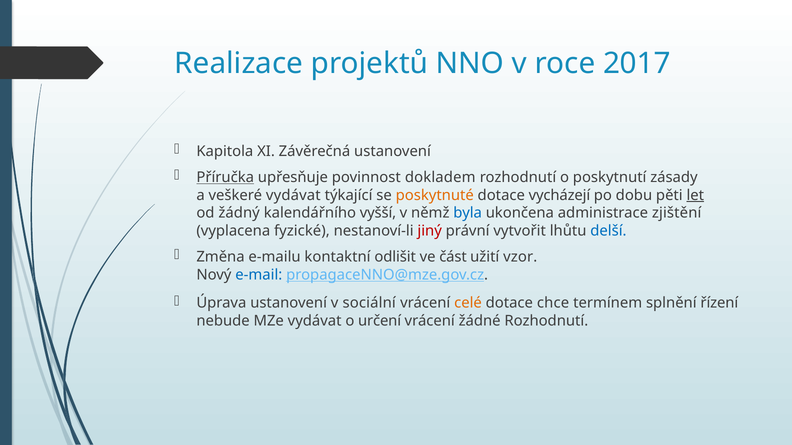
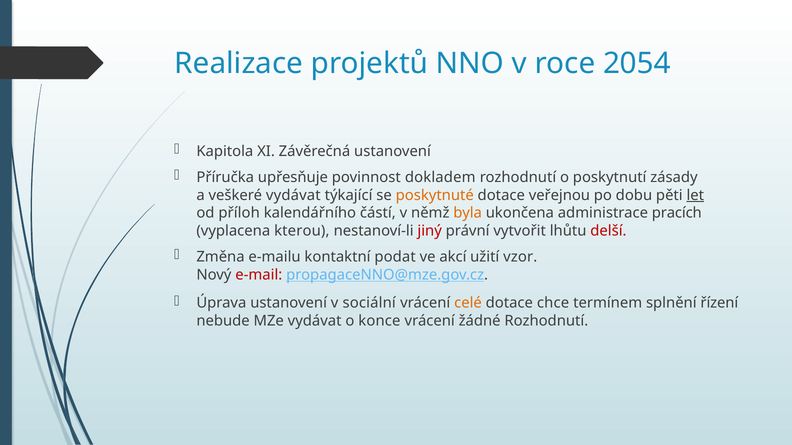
2017: 2017 -> 2054 (637, 63)
Příručka underline: present -> none (225, 178)
vycházejí: vycházejí -> veřejnou (559, 195)
žádný: žádný -> příloh (239, 213)
vyšší: vyšší -> částí (378, 213)
byla colour: blue -> orange (468, 213)
zjištění: zjištění -> pracích (677, 213)
fyzické: fyzické -> kterou (302, 231)
delší colour: blue -> red (608, 231)
odlišit: odlišit -> podat (395, 257)
část: část -> akcí (453, 257)
e-mail colour: blue -> red (259, 275)
určení: určení -> konce (379, 321)
